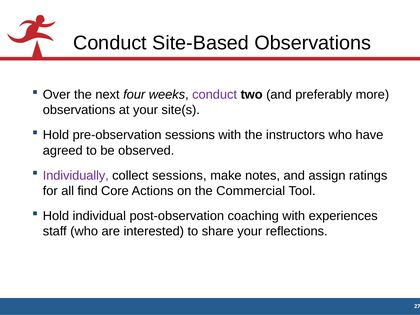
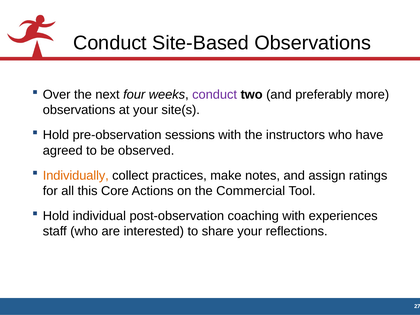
Individually colour: purple -> orange (76, 175)
collect sessions: sessions -> practices (179, 175)
find: find -> this (88, 191)
